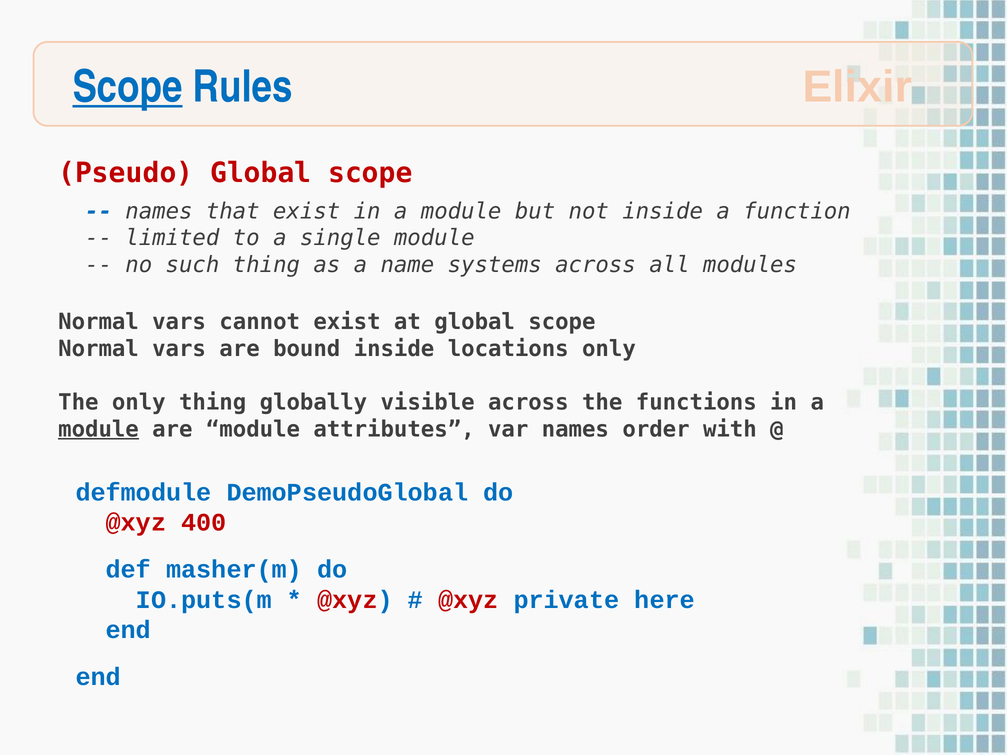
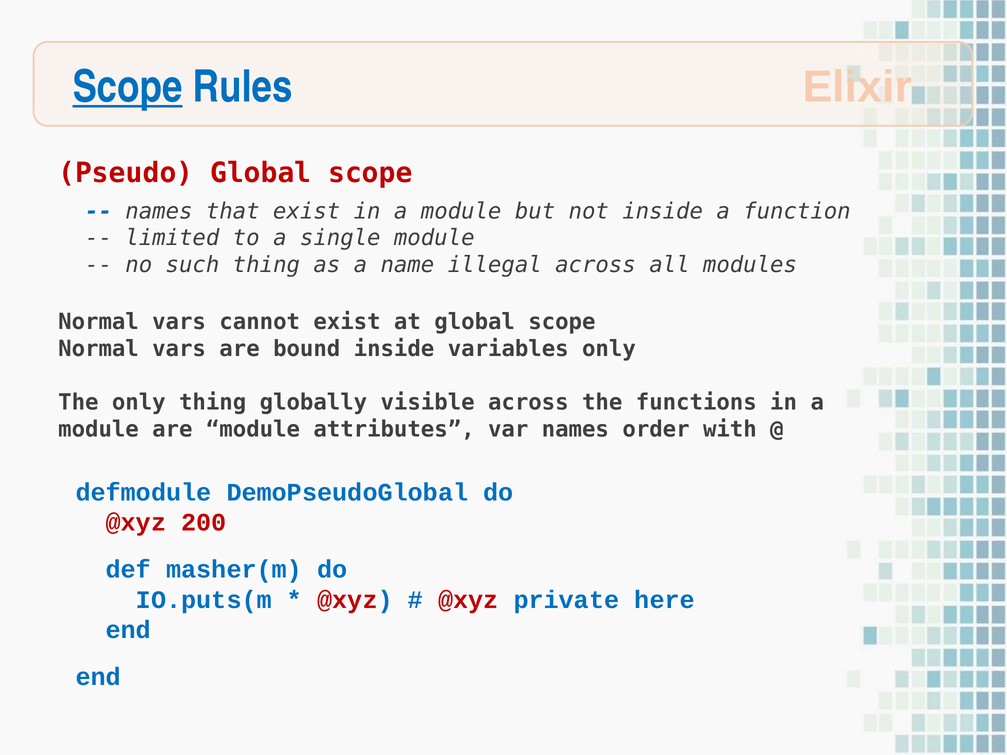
systems: systems -> illegal (495, 265)
locations: locations -> variables (508, 349)
module underline: present -> none (99, 429)
400: 400 -> 200 (204, 523)
